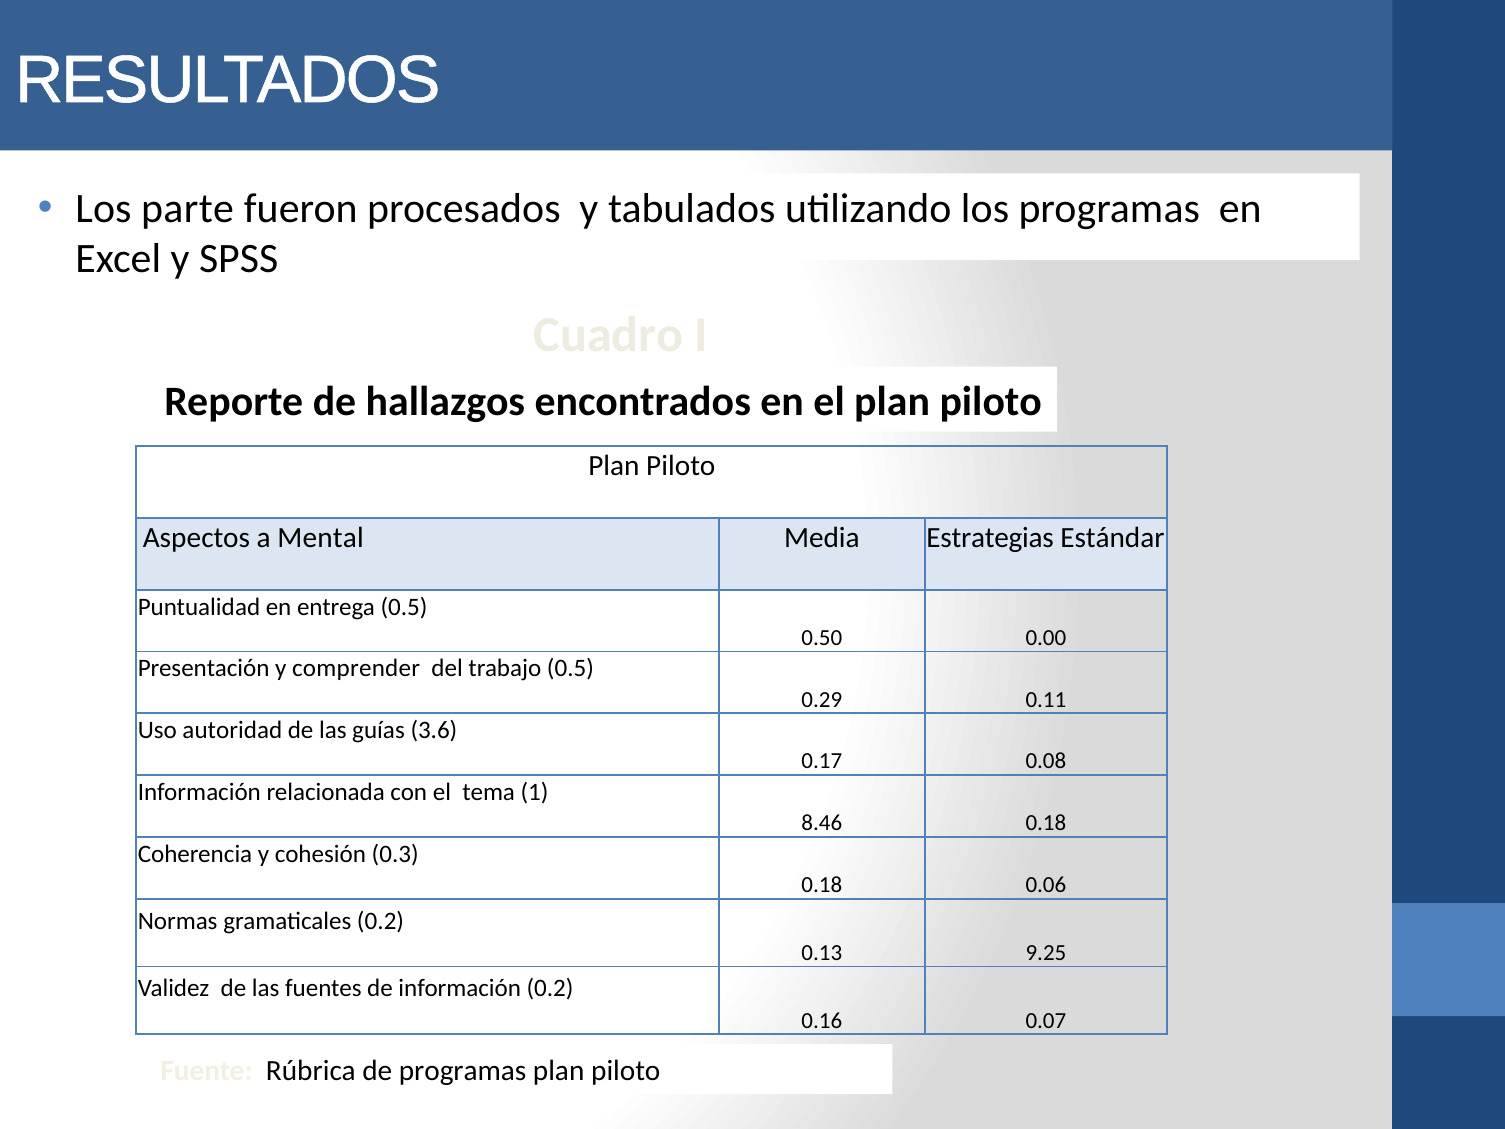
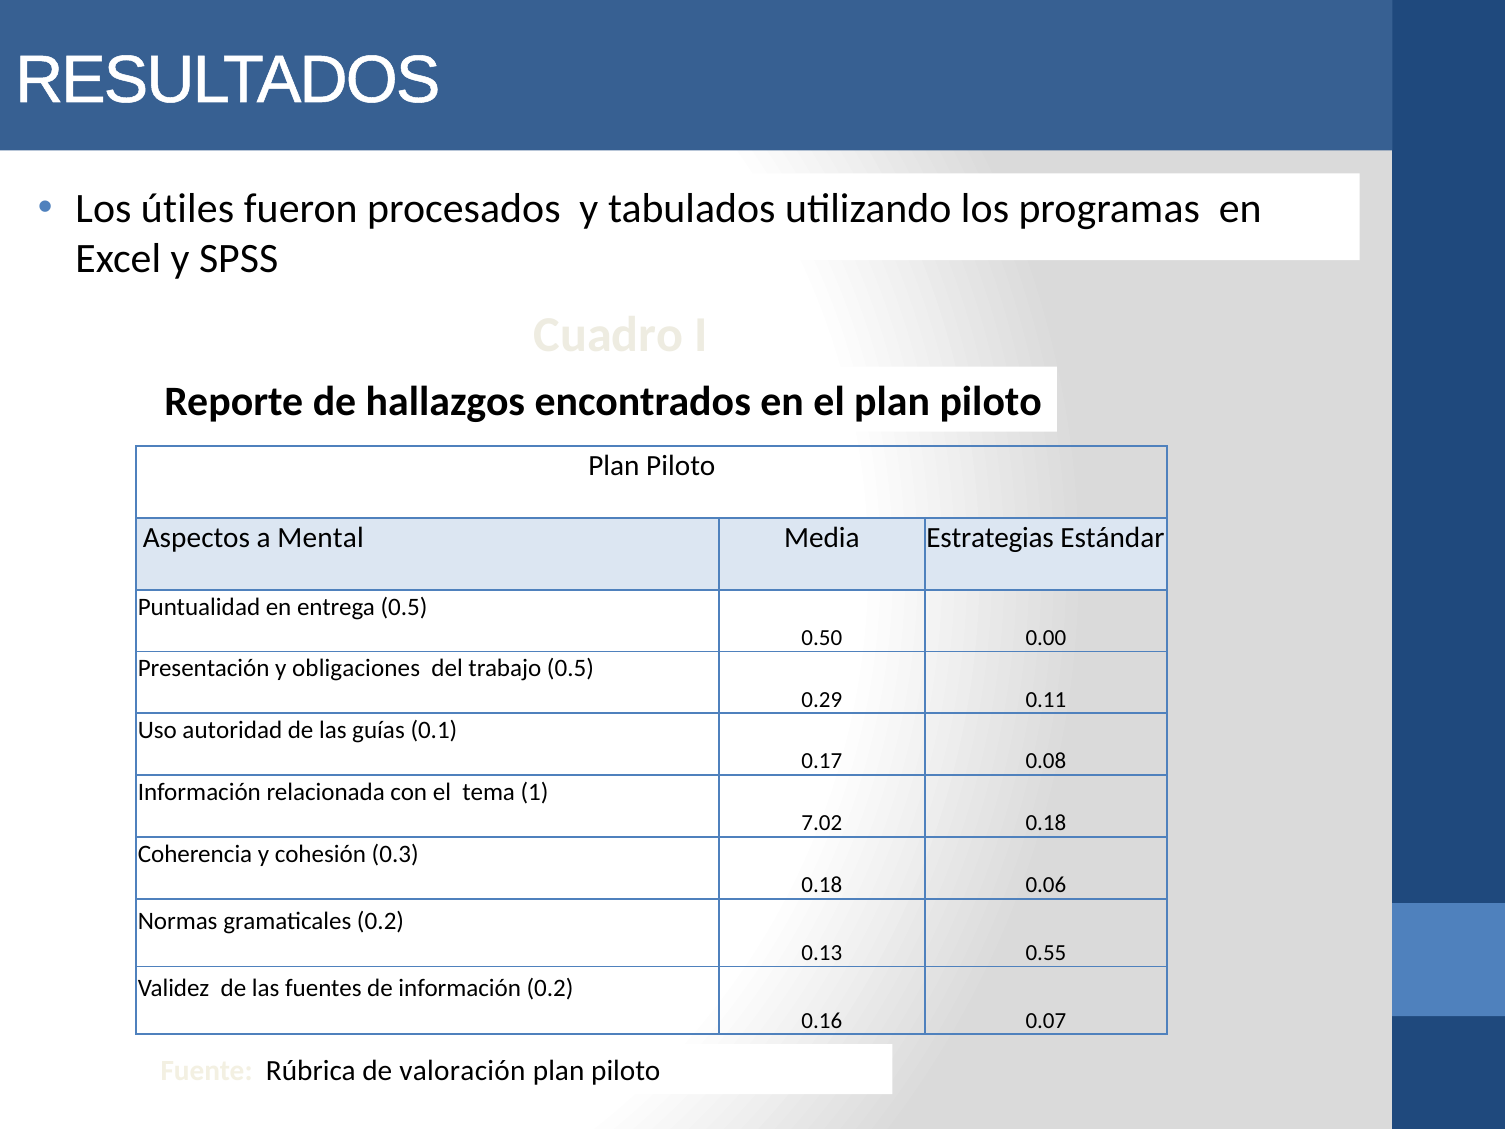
parte: parte -> útiles (188, 209)
comprender: comprender -> obligaciones (356, 668)
3.6: 3.6 -> 0.1 (434, 730)
8.46: 8.46 -> 7.02 (822, 823)
9.25: 9.25 -> 0.55 (1046, 952)
de programas: programas -> valoración (462, 1071)
